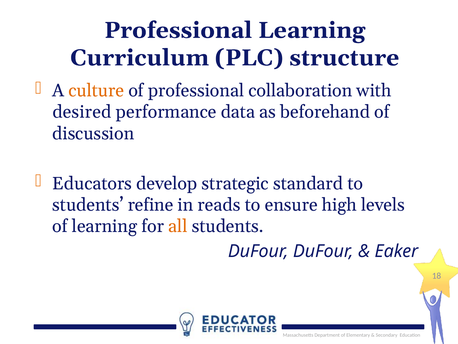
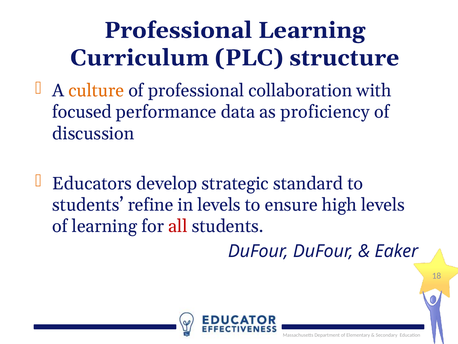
desired: desired -> focused (82, 112)
beforehand: beforehand -> proficiency (325, 112)
in reads: reads -> levels (219, 205)
all colour: orange -> red (178, 226)
